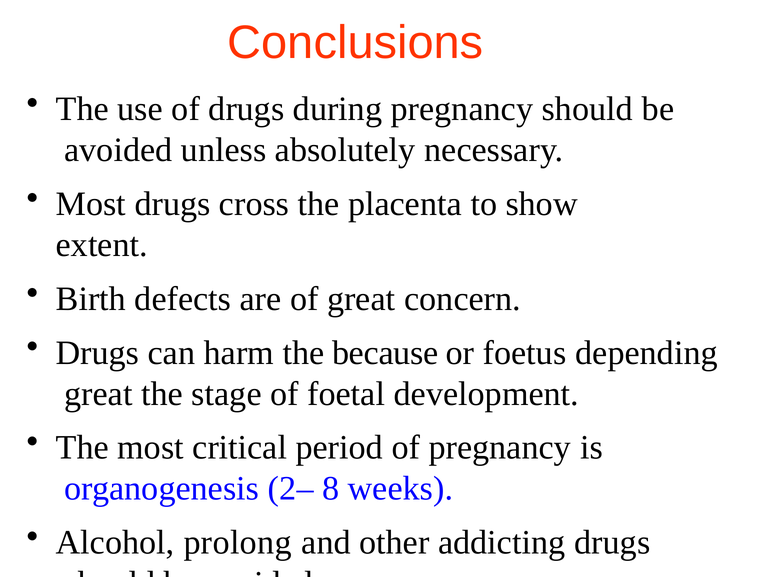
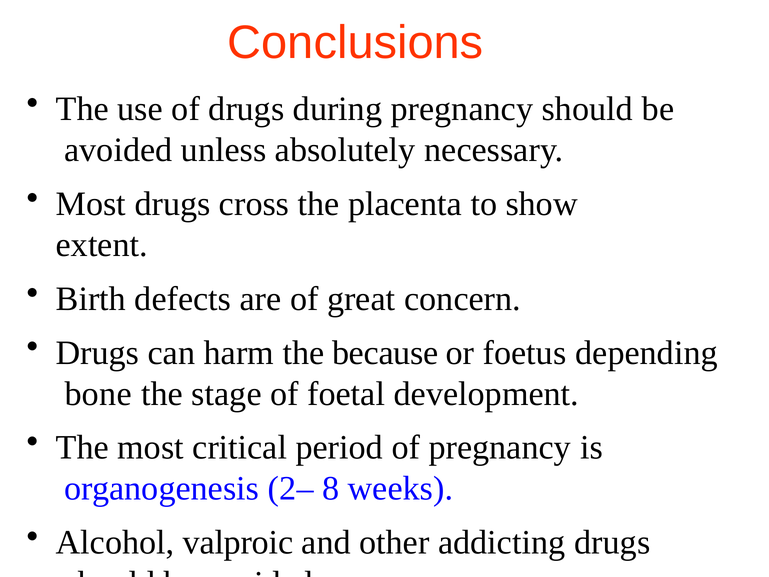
great: great -> bone (98, 394)
prolong: prolong -> valproic (238, 542)
